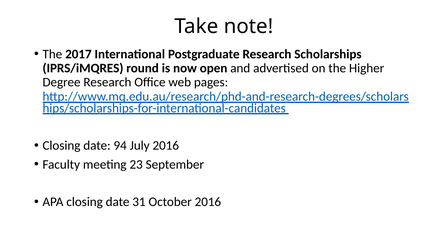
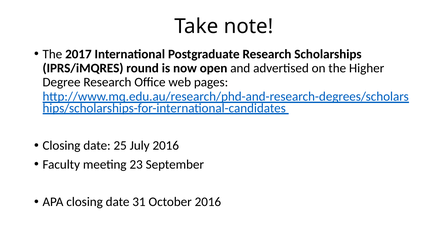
94: 94 -> 25 (120, 146)
